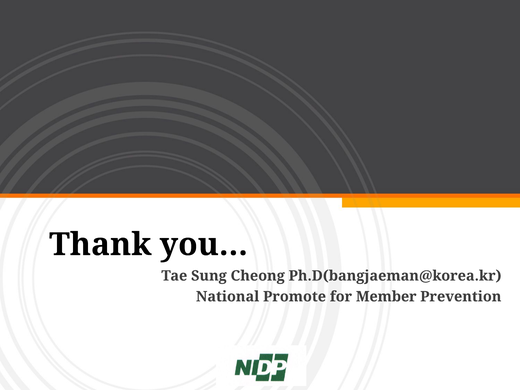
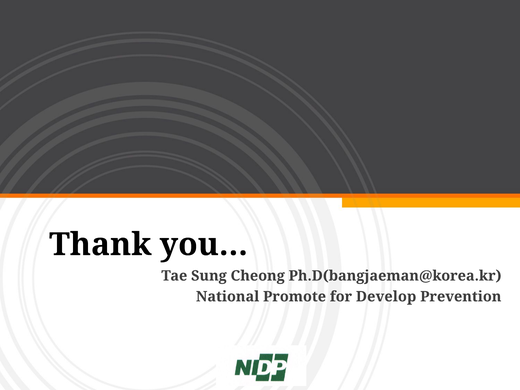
Member: Member -> Develop (386, 297)
